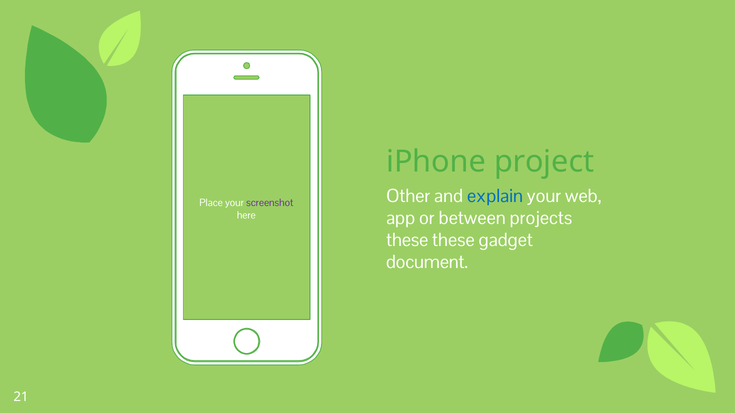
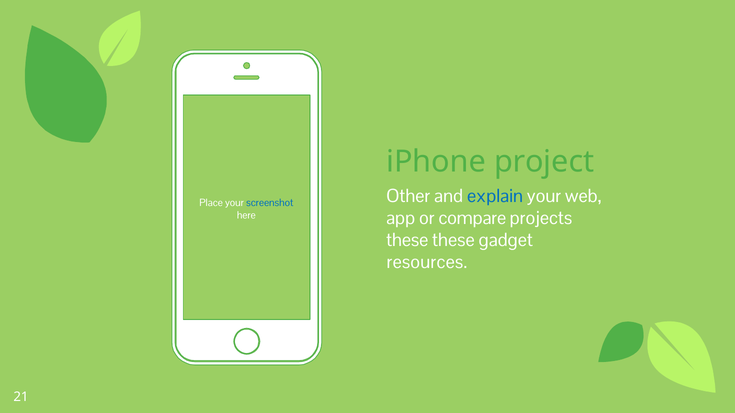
screenshot colour: purple -> blue (270, 203)
between: between -> compare (472, 218)
document: document -> resources (427, 263)
